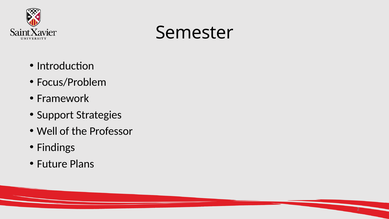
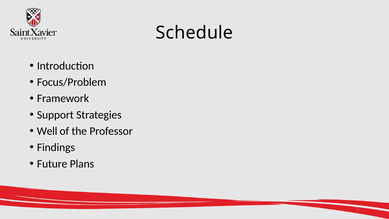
Semester: Semester -> Schedule (194, 33)
